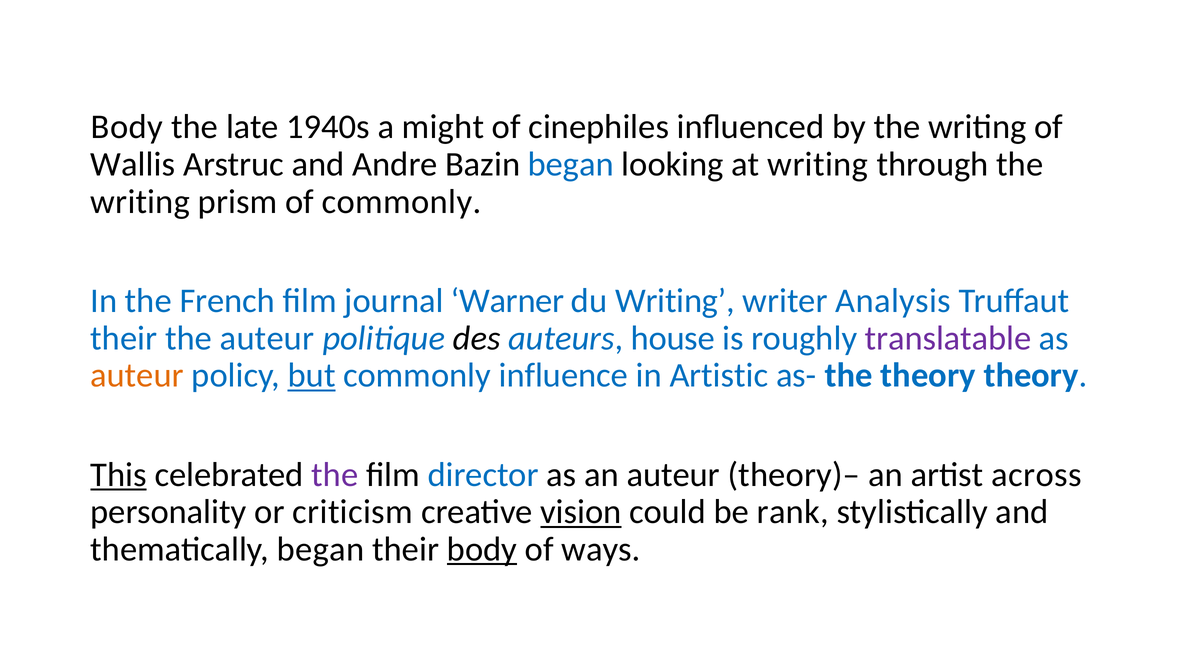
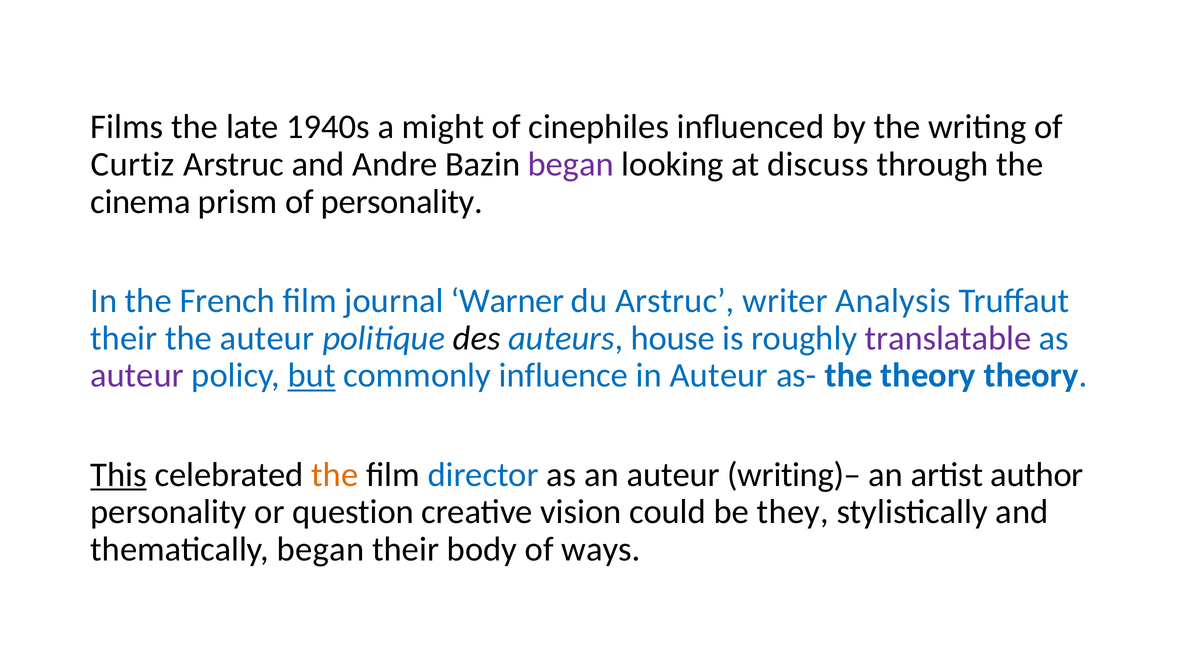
Body: Body -> Films (127, 127)
Wallis: Wallis -> Curtiz (133, 164)
began colour: blue -> purple (571, 164)
at writing: writing -> discuss (818, 164)
writing: writing -> cinema (140, 202)
of commonly: commonly -> personality (402, 202)
du Writing: Writing -> Arstruc (675, 301)
auteur colour: orange -> purple (137, 376)
in Artistic: Artistic -> Auteur (719, 376)
the colour: purple -> orange (335, 475)
theory)–: theory)– -> writing)– (794, 475)
across: across -> author (1037, 475)
criticism: criticism -> question (353, 512)
vision underline: present -> none (581, 512)
rank: rank -> they (793, 512)
body underline: present -> none (482, 549)
